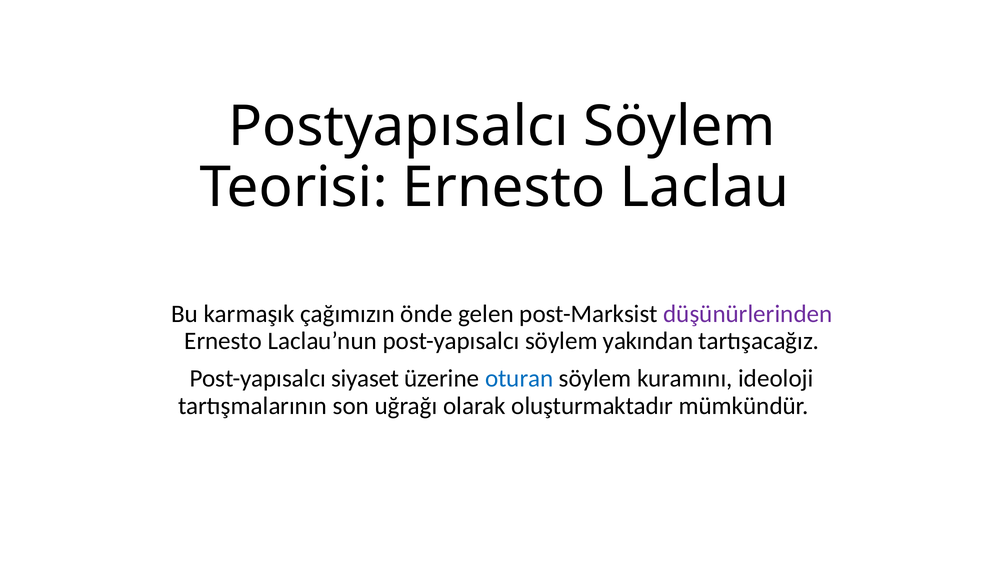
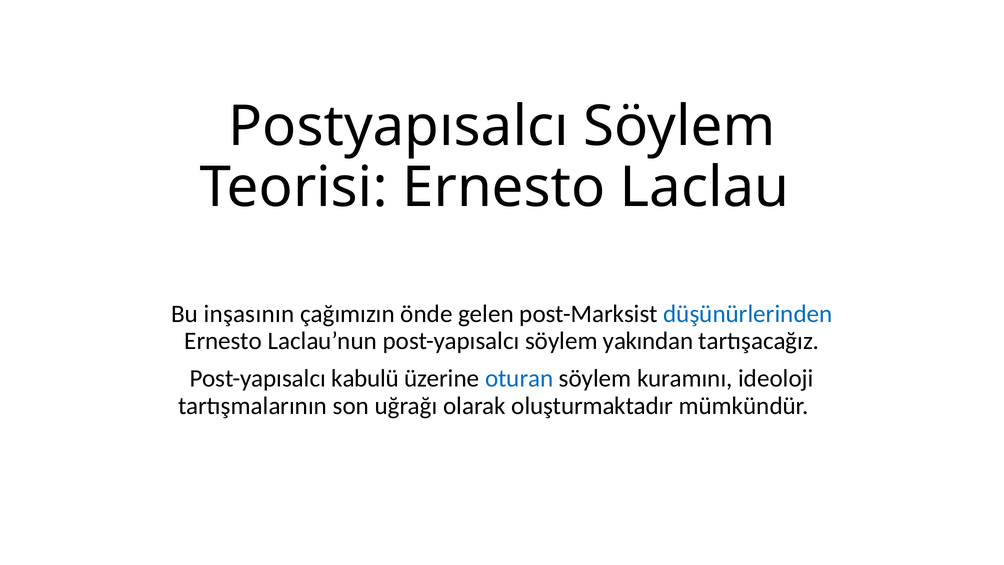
karmaşık: karmaşık -> inşasının (249, 314)
düşünürlerinden colour: purple -> blue (748, 314)
siyaset: siyaset -> kabulü (365, 378)
